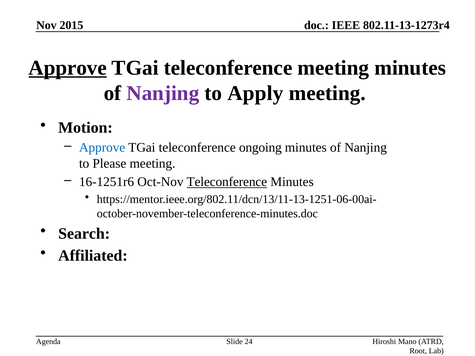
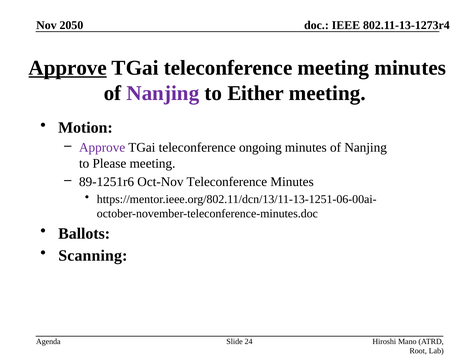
2015: 2015 -> 2050 (71, 25)
Apply: Apply -> Either (256, 93)
Approve colour: blue -> purple (102, 148)
16-1251r6: 16-1251r6 -> 89-1251r6 (107, 182)
Teleconference underline: present -> none (227, 182)
Search: Search -> Ballots (84, 234)
Affiliated: Affiliated -> Scanning (93, 256)
